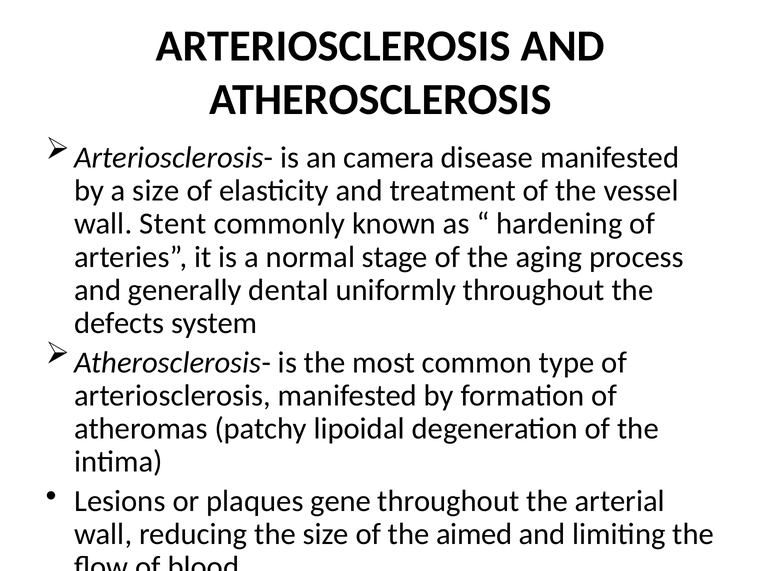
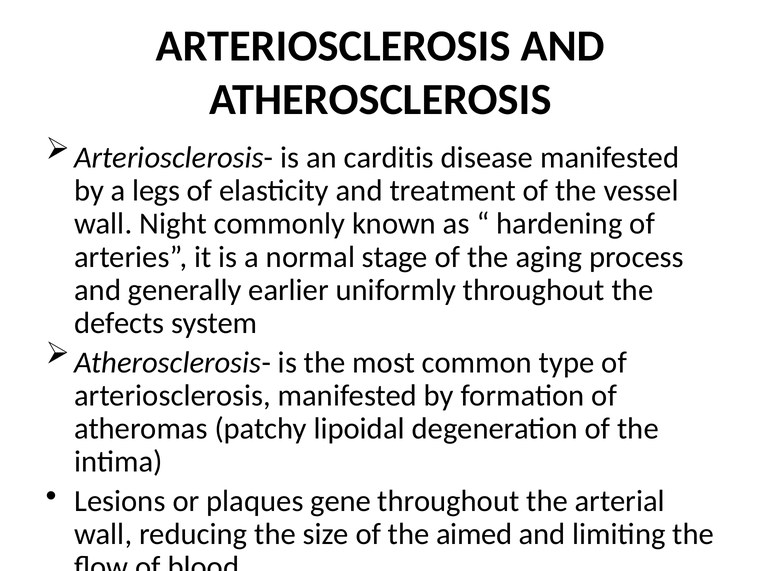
camera: camera -> carditis (389, 158)
a size: size -> legs (156, 191)
Stent: Stent -> Night (173, 224)
dental: dental -> earlier (289, 290)
